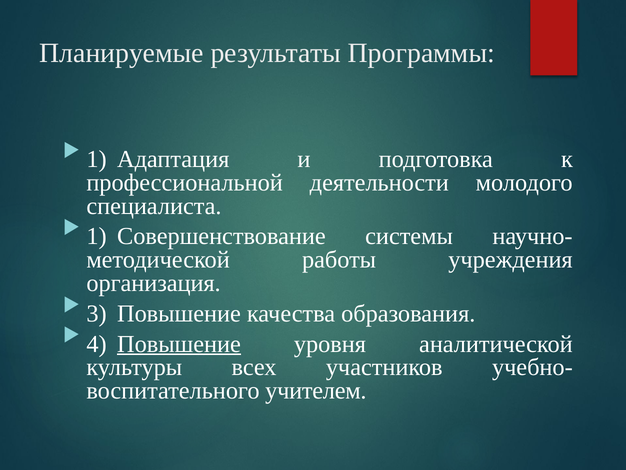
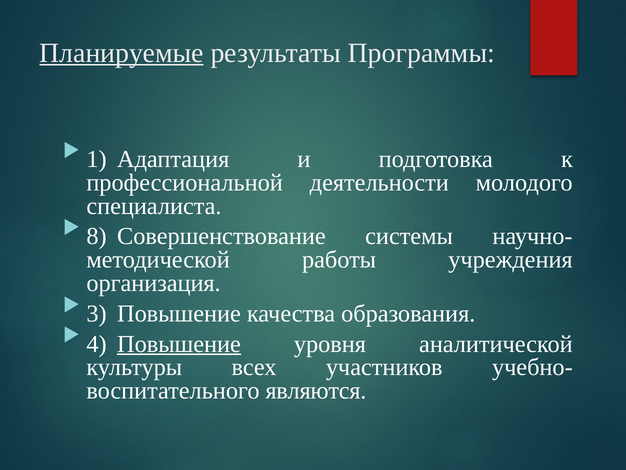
Планируемые underline: none -> present (122, 53)
1: 1 -> 8 (97, 236)
учителем: учителем -> являются (316, 390)
